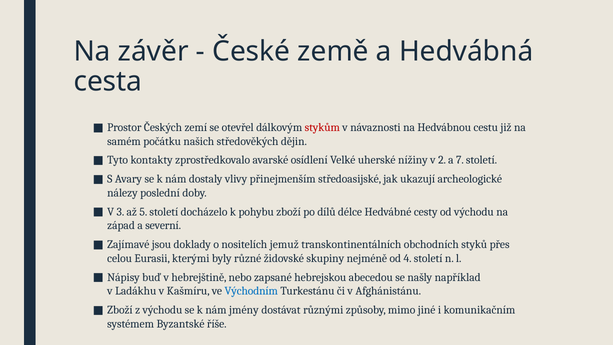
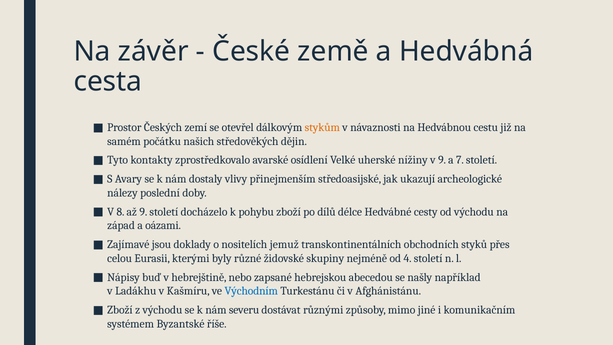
stykům colour: red -> orange (322, 127)
v 2: 2 -> 9 (442, 160)
3: 3 -> 8 (121, 212)
až 5: 5 -> 9 (143, 212)
severní: severní -> oázami (163, 225)
jmény: jmény -> severu (244, 310)
